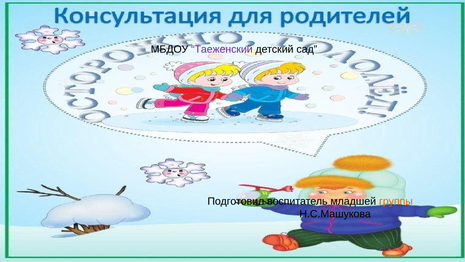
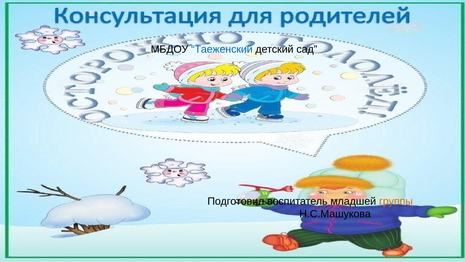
Таеженский colour: purple -> blue (222, 49)
